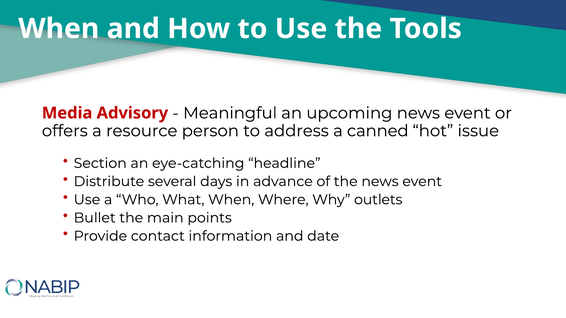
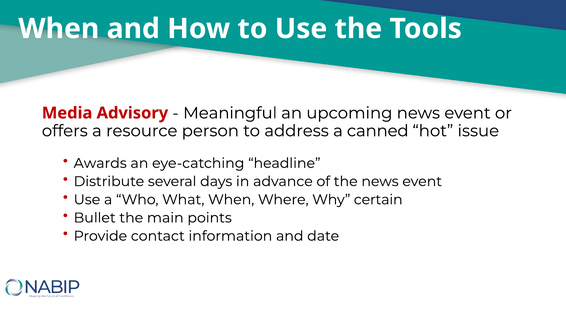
Section: Section -> Awards (100, 163)
outlets: outlets -> certain (378, 200)
